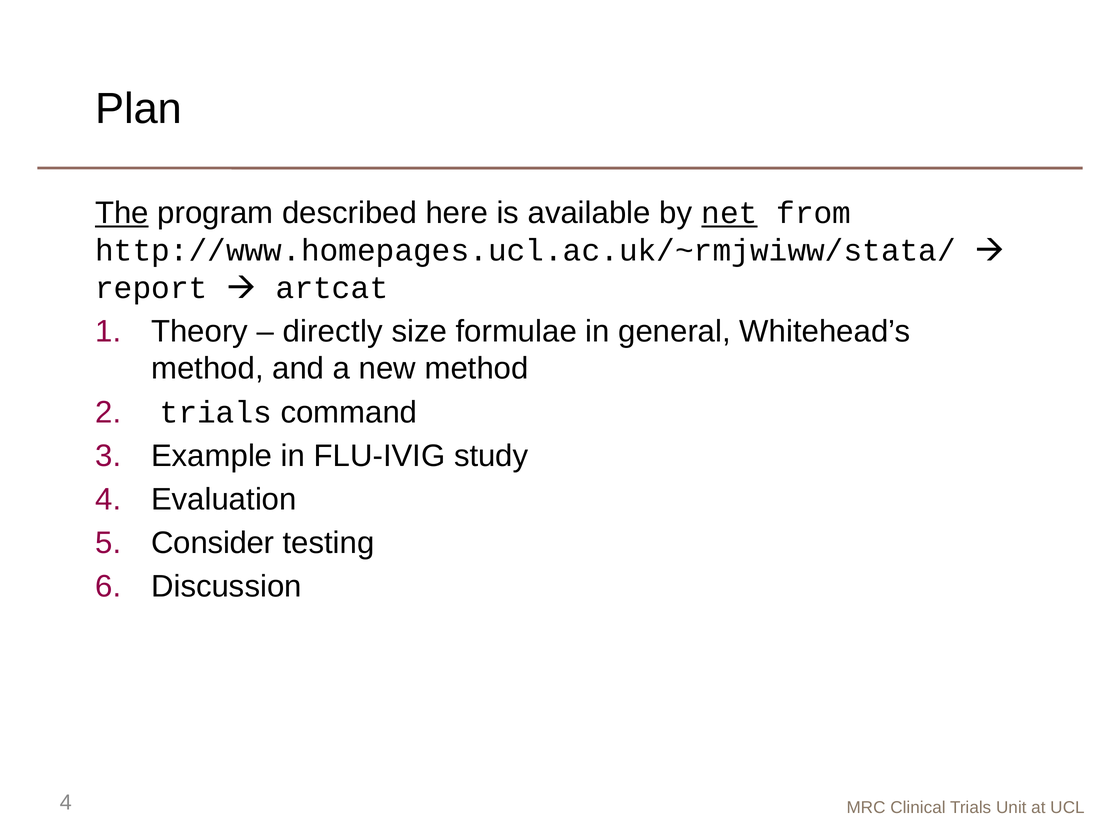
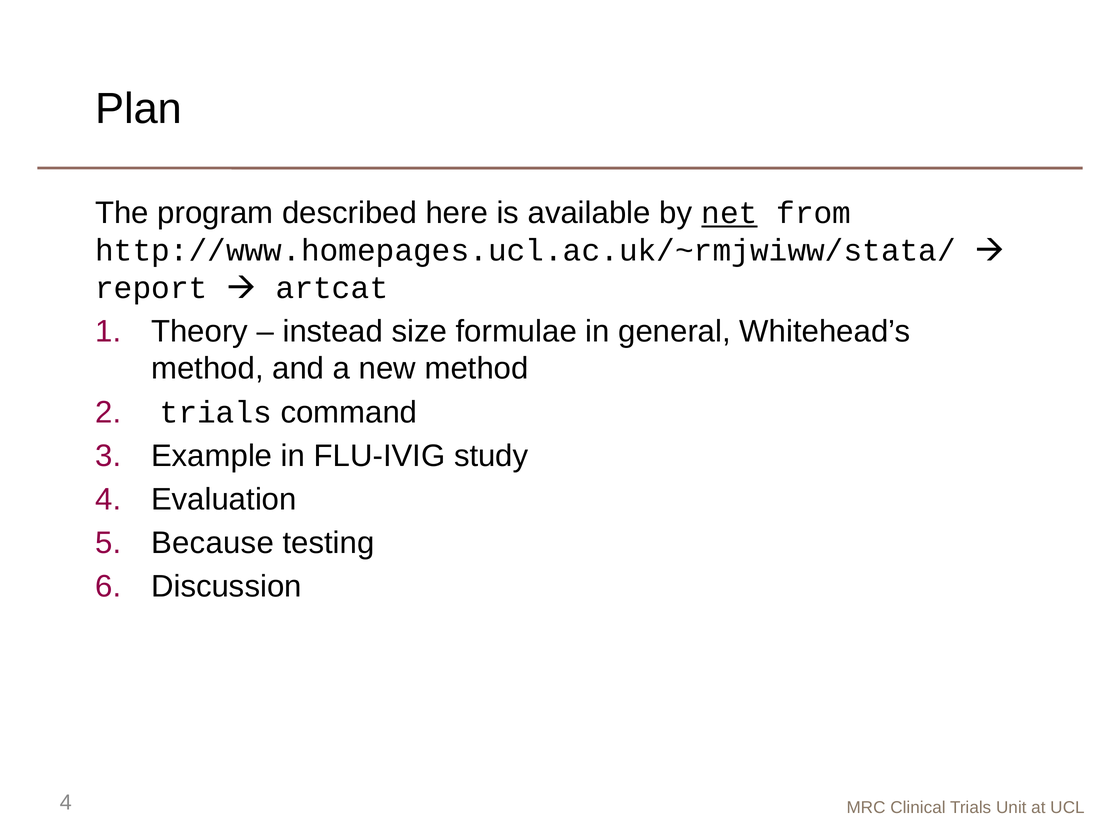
The underline: present -> none (122, 213)
directly: directly -> instead (333, 331)
Consider: Consider -> Because (213, 543)
